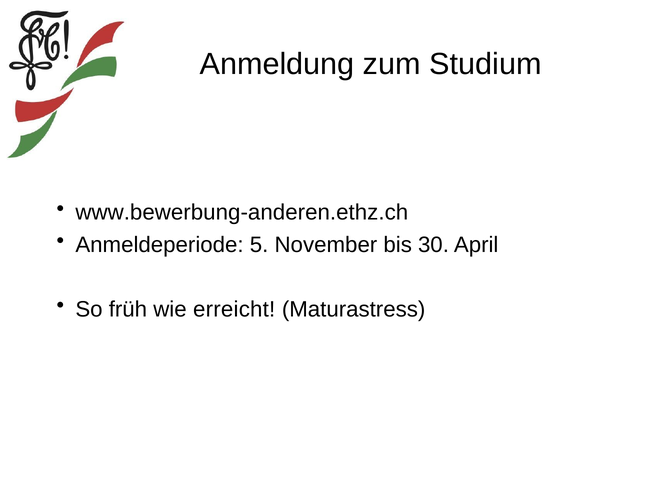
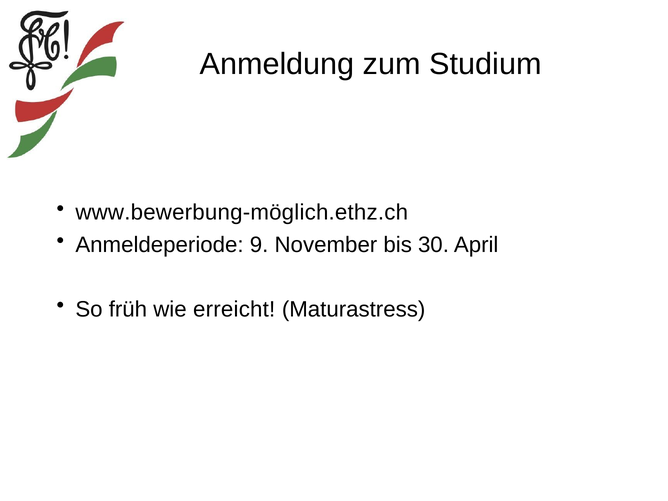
www.bewerbung-anderen.ethz.ch: www.bewerbung-anderen.ethz.ch -> www.bewerbung-möglich.ethz.ch (242, 212)
5: 5 -> 9 (259, 245)
